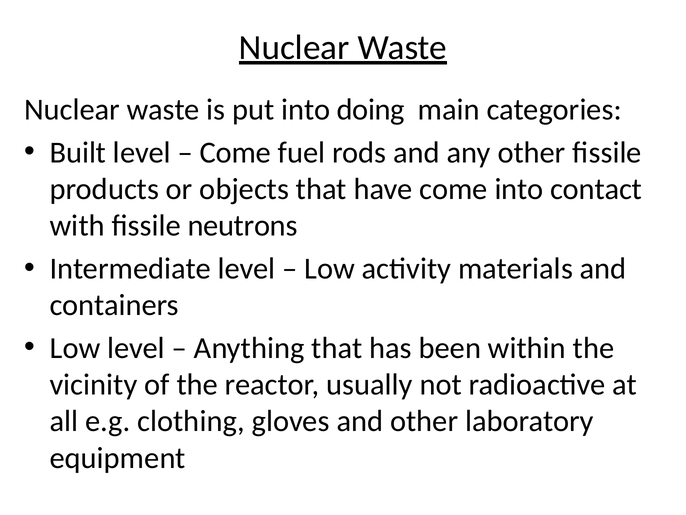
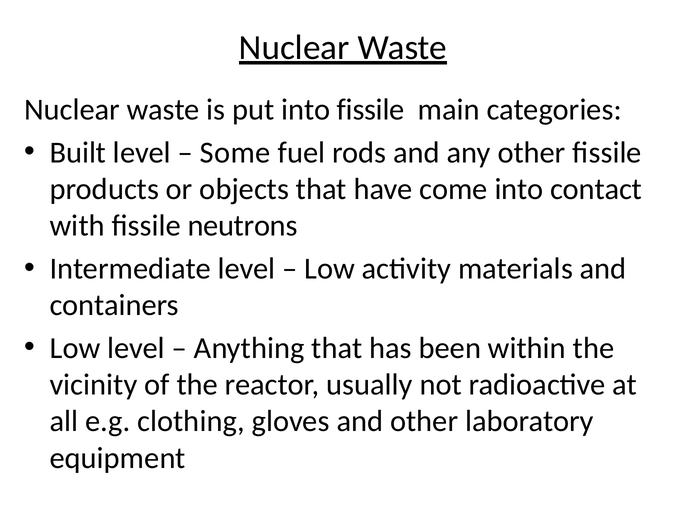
into doing: doing -> fissile (371, 110)
Come: Come -> Some (235, 152)
